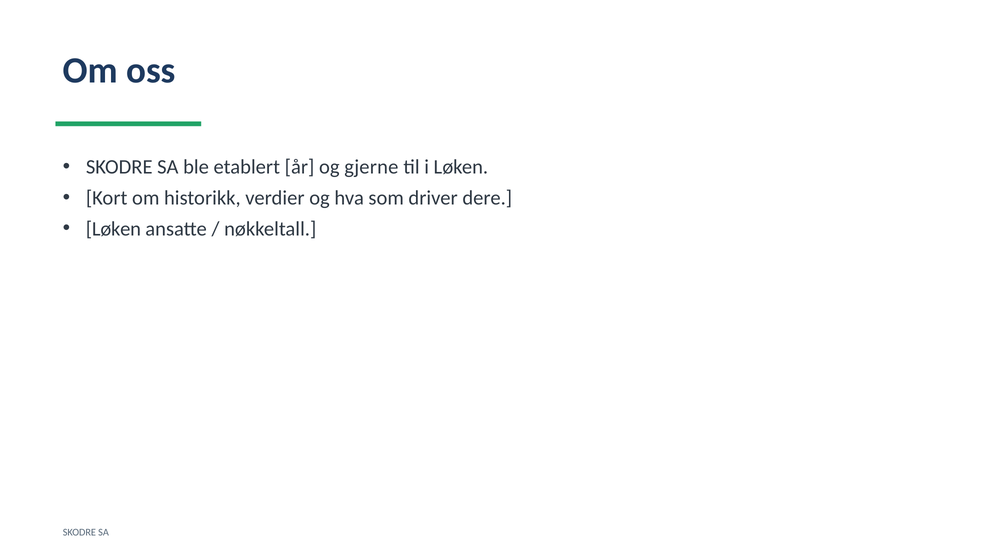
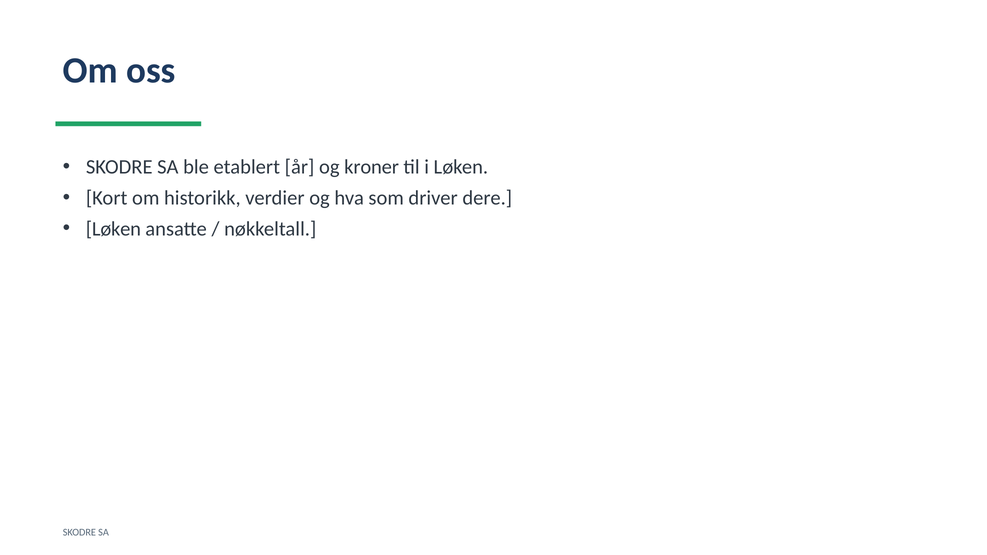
gjerne: gjerne -> kroner (372, 167)
